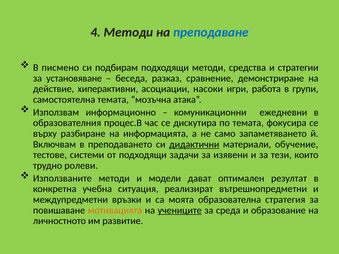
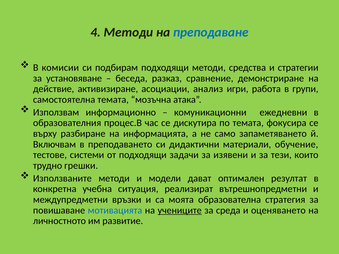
писмено: писмено -> комисии (60, 68)
хиперактивни: хиперактивни -> активизиране (108, 89)
насоки: насоки -> анализ (208, 89)
дидактични underline: present -> none (194, 144)
ролеви: ролеви -> грешки (81, 166)
мотивацията colour: orange -> blue (115, 211)
образование: образование -> оценяването (278, 211)
